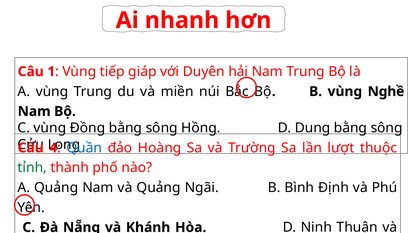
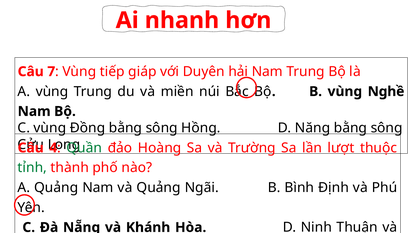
1: 1 -> 7 (51, 72)
Dung: Dung -> Năng (313, 128)
Quần colour: blue -> green (84, 148)
